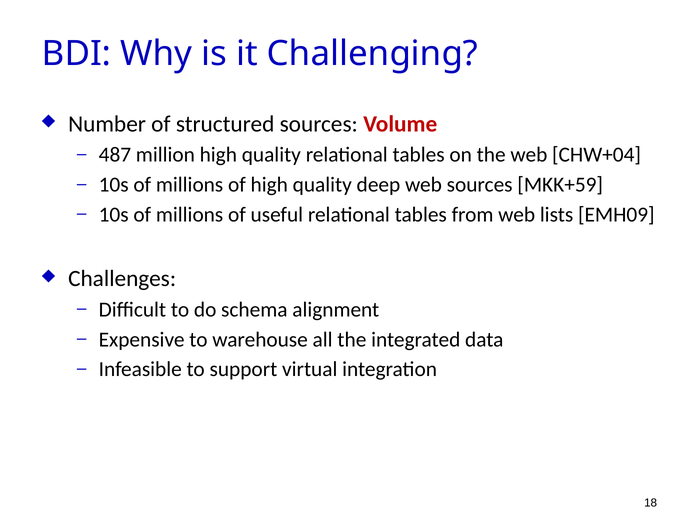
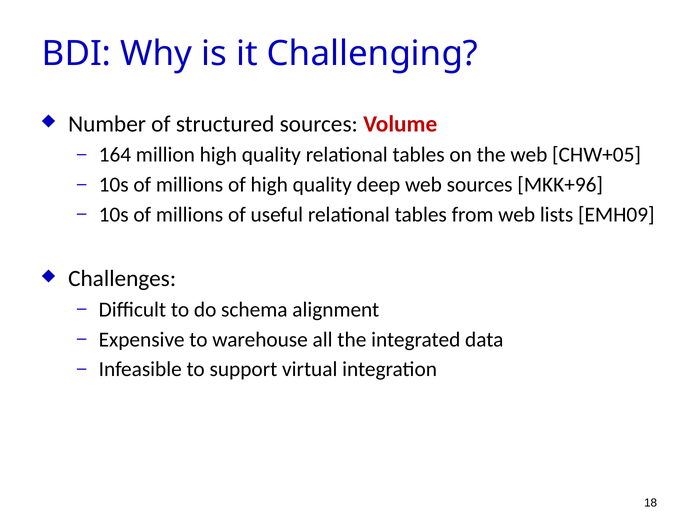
487: 487 -> 164 (115, 155)
CHW+04: CHW+04 -> CHW+05 (597, 155)
MKK+59: MKK+59 -> MKK+96 (560, 185)
